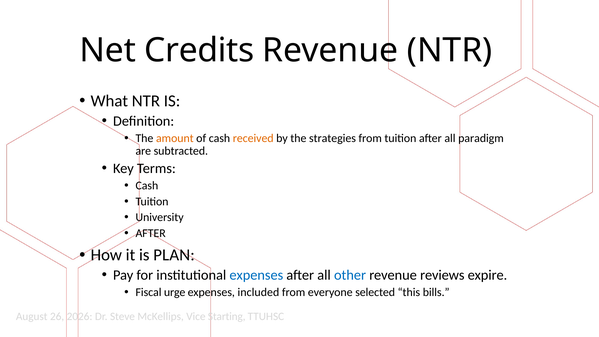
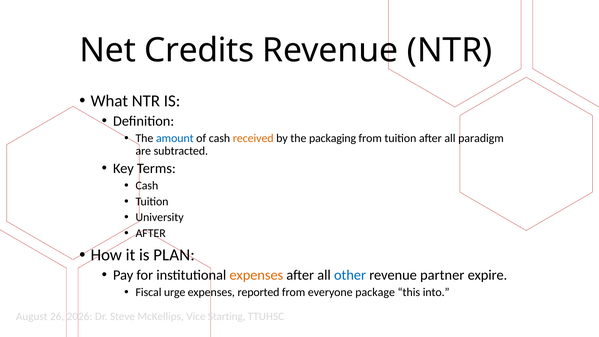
amount colour: orange -> blue (175, 138)
strategies: strategies -> packaging (333, 138)
expenses colour: blue -> orange (256, 275)
reviews: reviews -> partner (442, 275)
included: included -> reported (259, 292)
selected: selected -> package (375, 292)
bills: bills -> into (436, 292)
